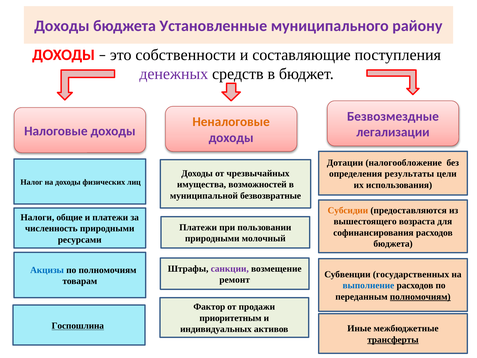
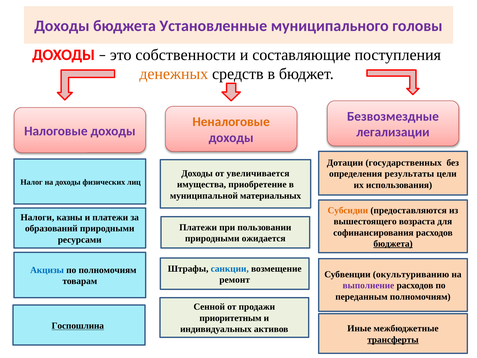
району: району -> головы (417, 26)
денежных colour: purple -> orange (174, 74)
налогообложение: налогообложение -> государственных (404, 163)
чрезвычайных: чрезвычайных -> увеличивается (258, 173)
возможностей: возможностей -> приобретение (257, 184)
безвозвратные: безвозвратные -> материальных (271, 196)
общие: общие -> казны (70, 217)
численность: численность -> образований (51, 228)
молочный: молочный -> ожидается (264, 238)
бюджета underline: none -> present (393, 244)
санкции colour: purple -> blue (230, 269)
государственных: государственных -> окультуриванию (411, 274)
выполнение colour: blue -> purple (368, 285)
полномочиям underline: present -> none (420, 296)
Фактор: Фактор -> Сенной (209, 307)
